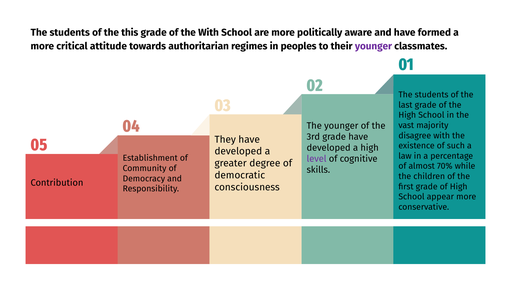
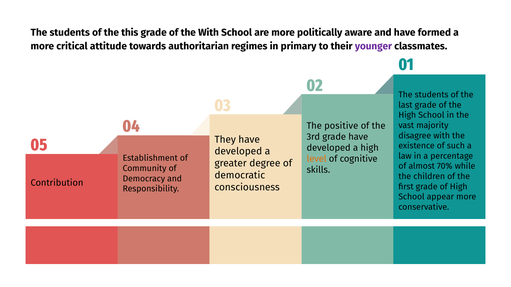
peoples: peoples -> primary (299, 46)
The younger: younger -> positive (341, 126)
level colour: purple -> orange (317, 159)
